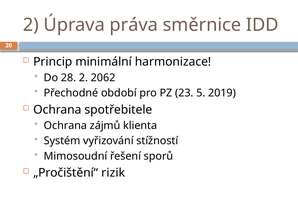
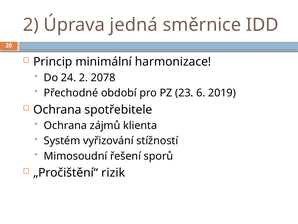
práva: práva -> jedná (134, 25)
28: 28 -> 24 (69, 78)
2062: 2062 -> 2078 (103, 78)
5: 5 -> 6 (201, 93)
